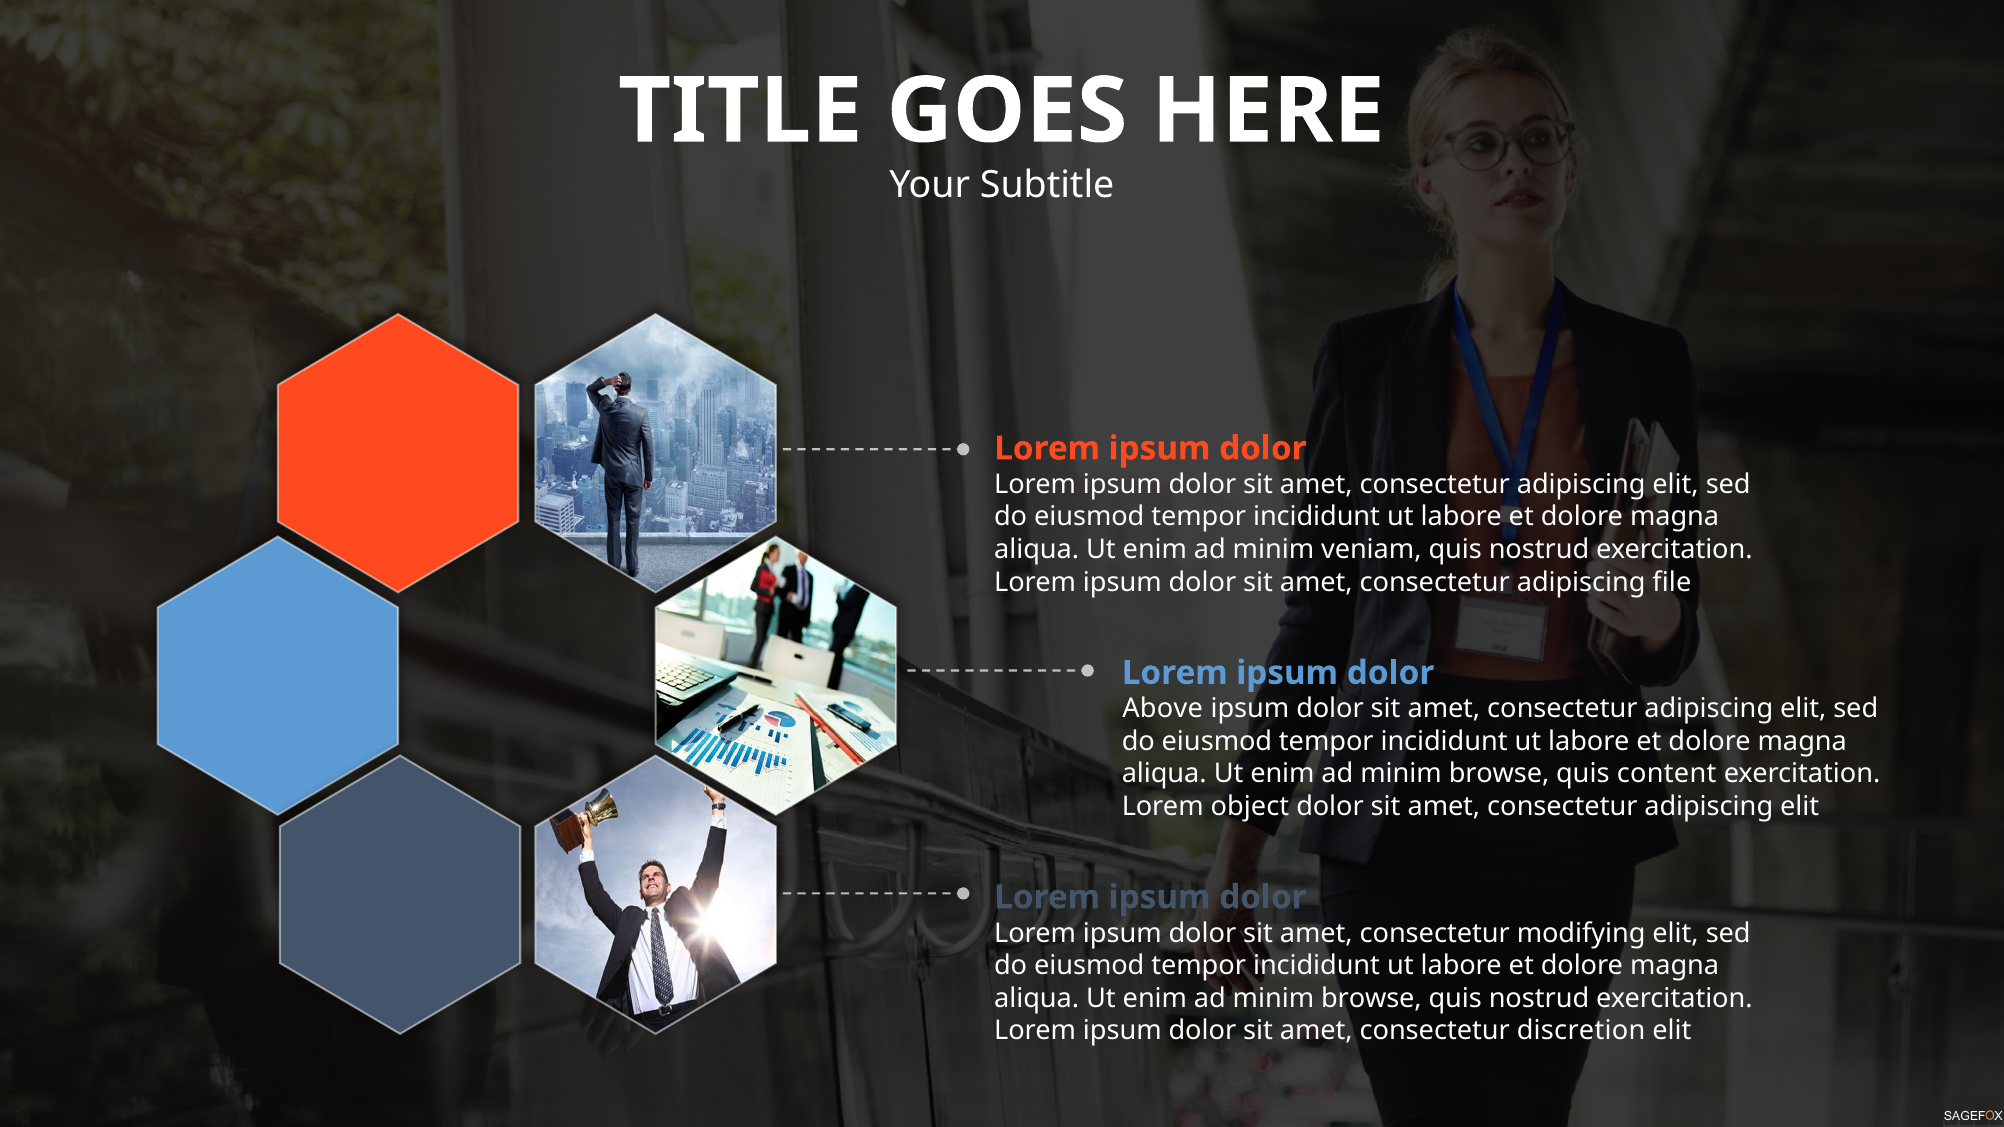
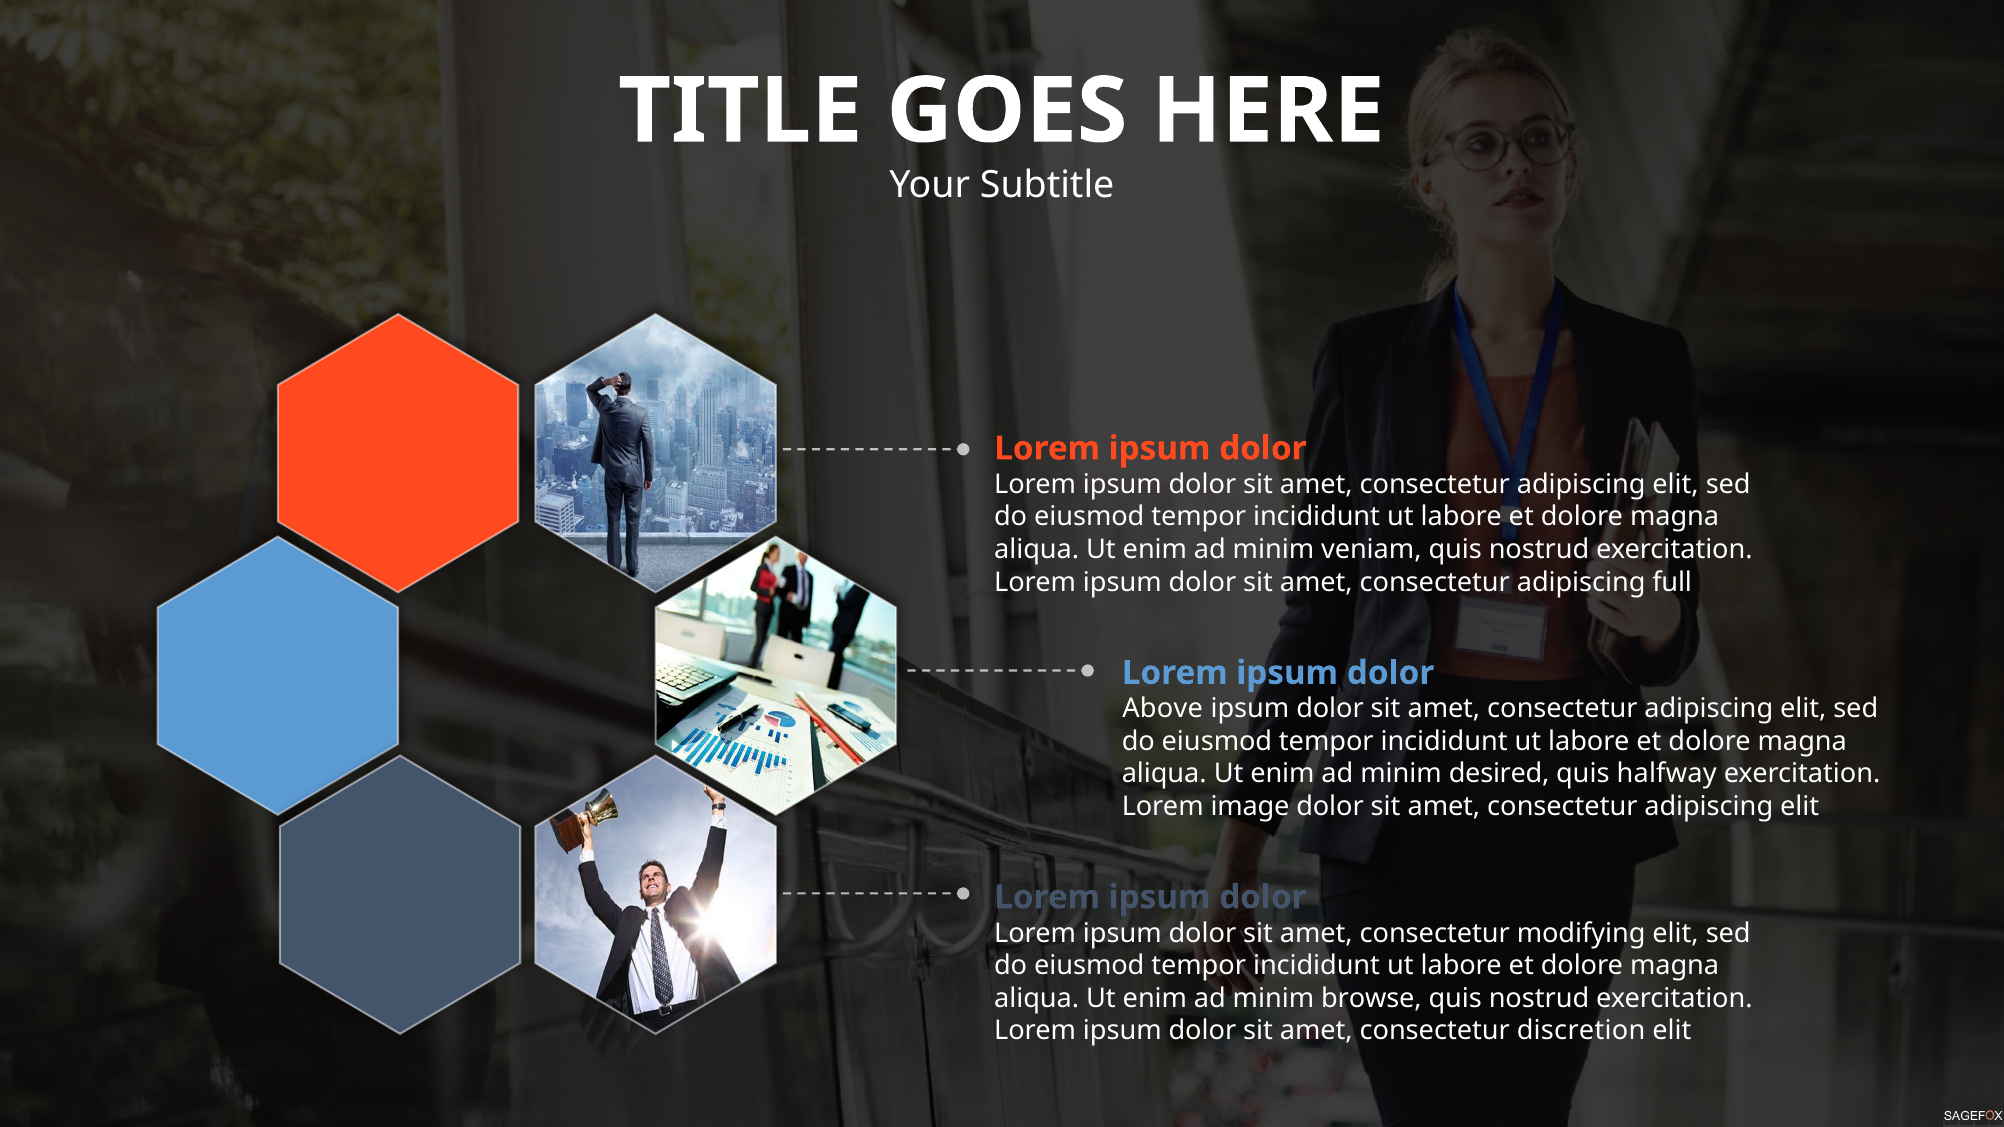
file: file -> full (1672, 582)
browse: browse -> desired (1499, 774)
content: content -> halfway (1667, 774)
object: object -> image (1250, 807)
